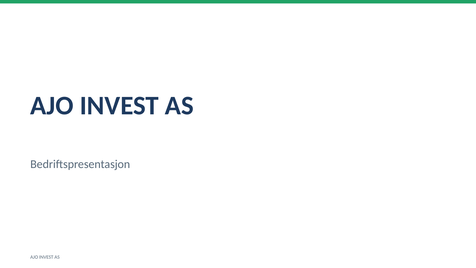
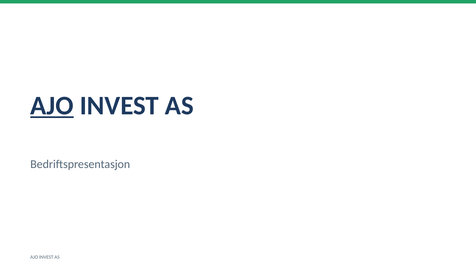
AJO underline: none -> present (52, 106)
